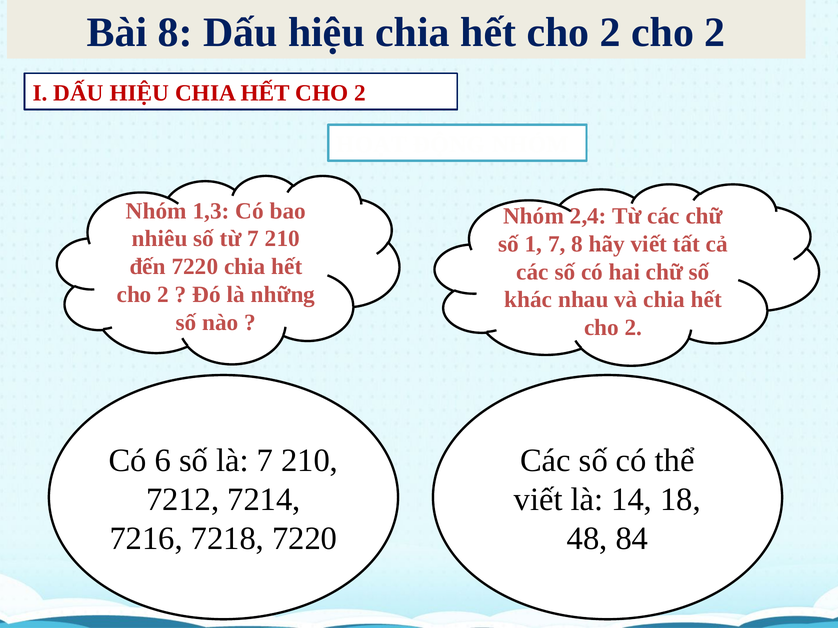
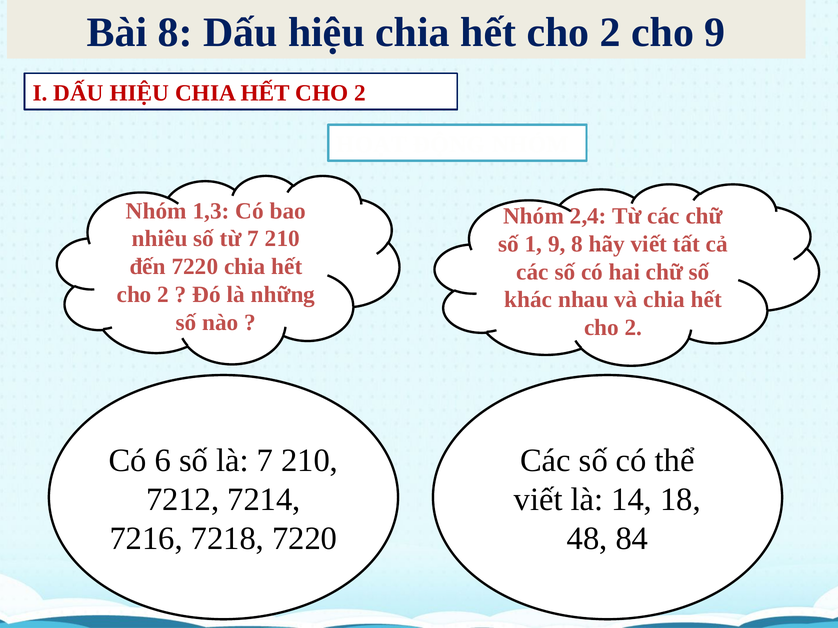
2 cho 2: 2 -> 9 (715, 32)
1 7: 7 -> 9 (557, 244)
